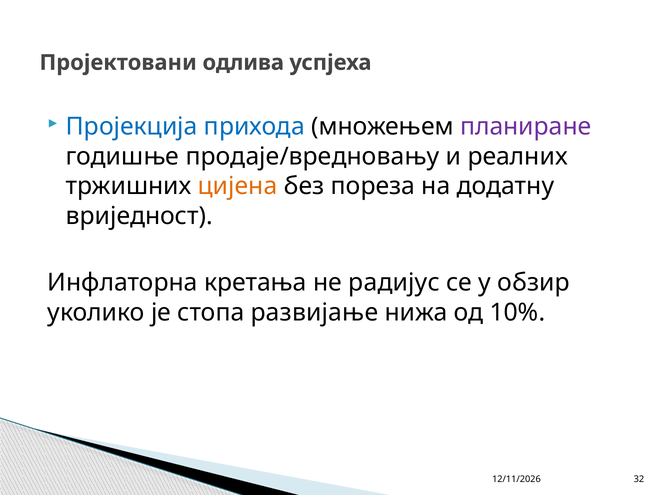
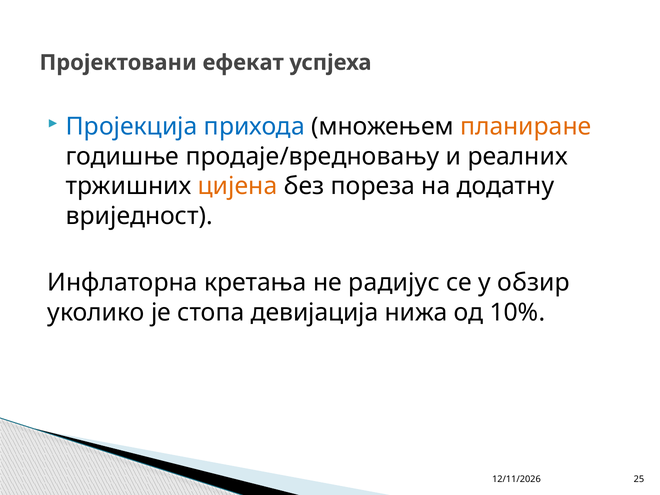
одлива: одлива -> ефекат (243, 63)
планиране colour: purple -> orange (526, 127)
развијање: развијање -> девијација (315, 312)
32: 32 -> 25 (639, 479)
